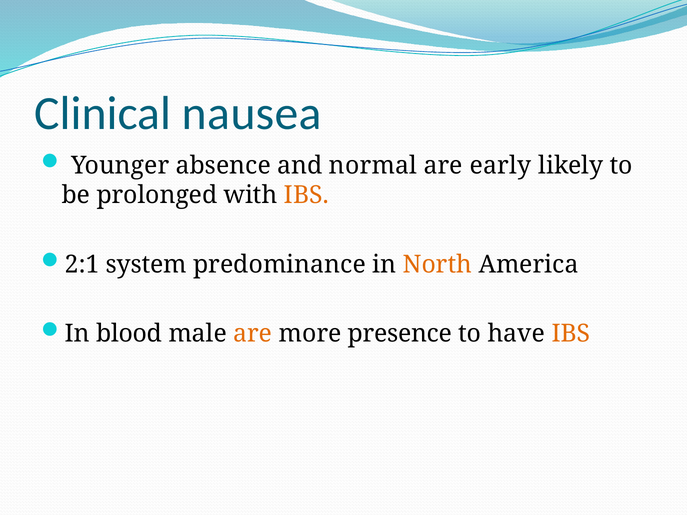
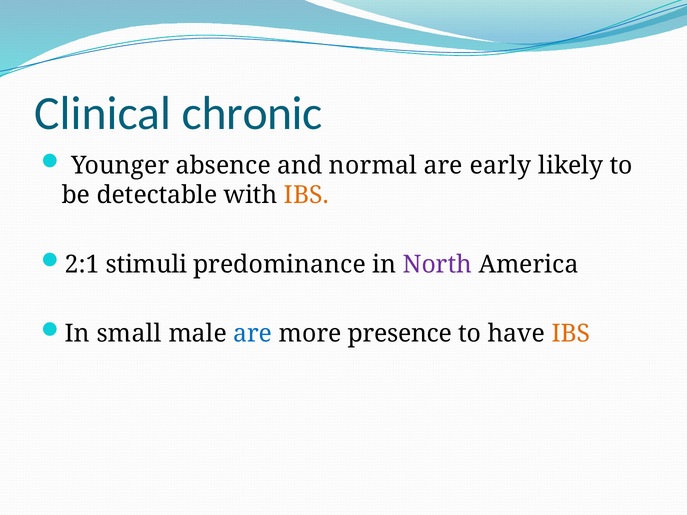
nausea: nausea -> chronic (252, 113)
prolonged: prolonged -> detectable (157, 195)
system: system -> stimuli (146, 265)
North colour: orange -> purple (437, 265)
blood: blood -> small (129, 334)
are colour: orange -> blue (253, 334)
